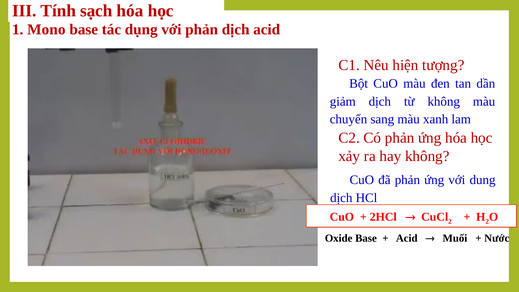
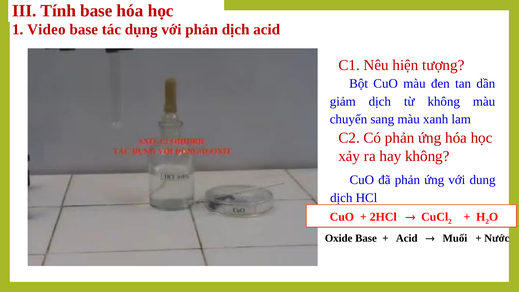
Tính sạch: sạch -> base (96, 11)
Mono: Mono -> Video (46, 29)
